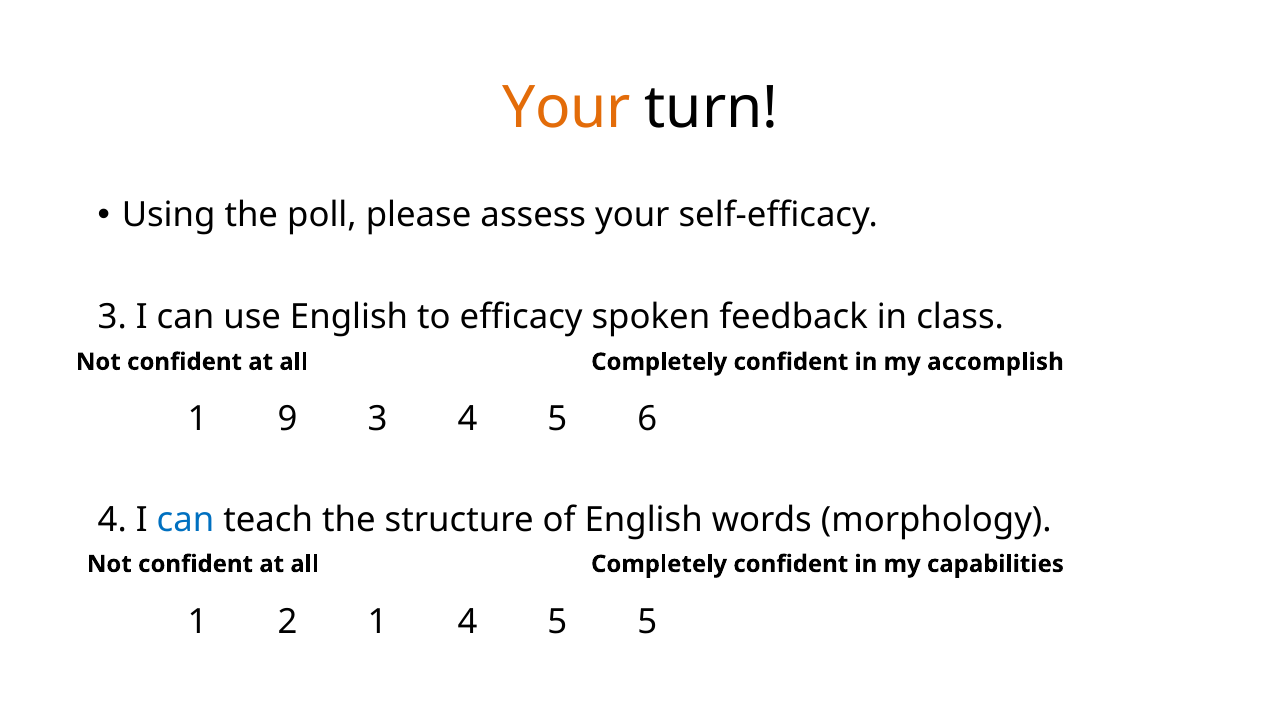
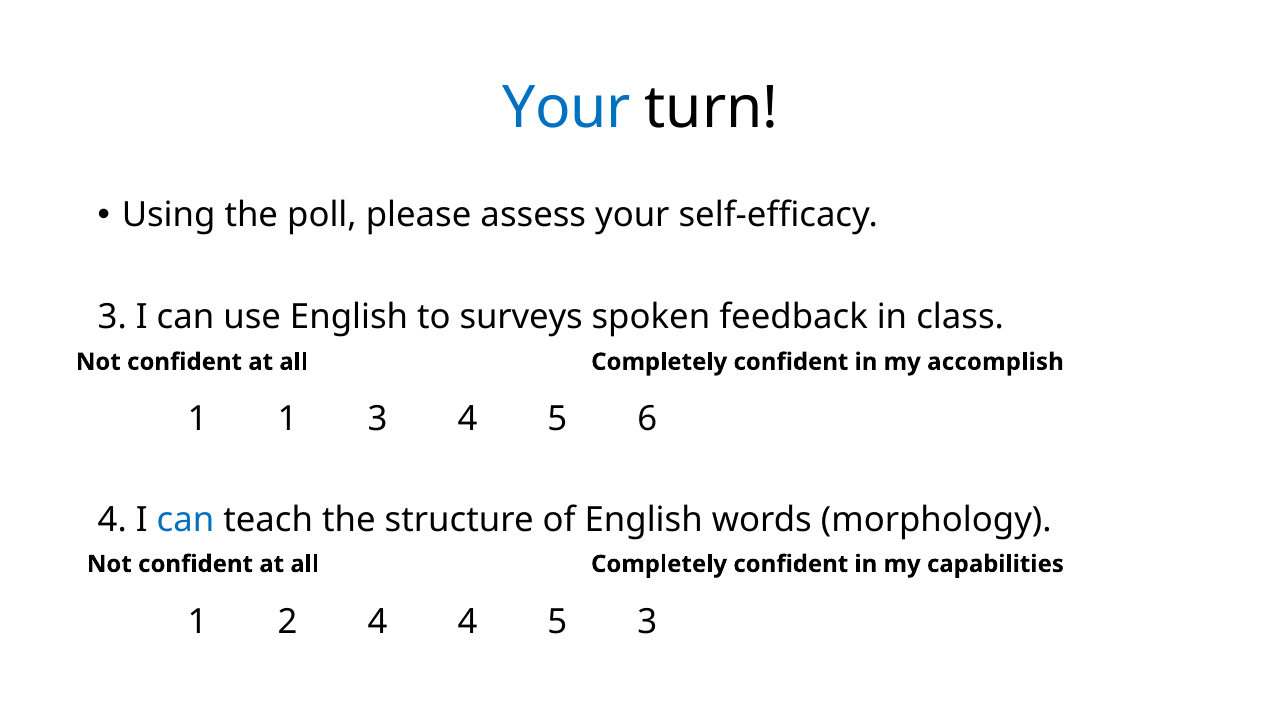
Your colour: orange -> blue (567, 108)
efficacy: efficacy -> surveys (521, 317)
1 9: 9 -> 1 (288, 419)
2 1: 1 -> 4 (377, 622)
5 5: 5 -> 3 (647, 622)
